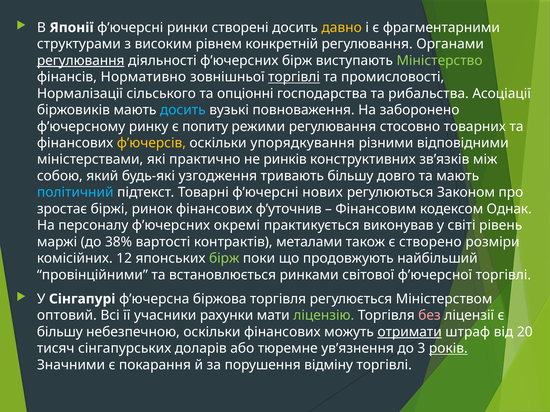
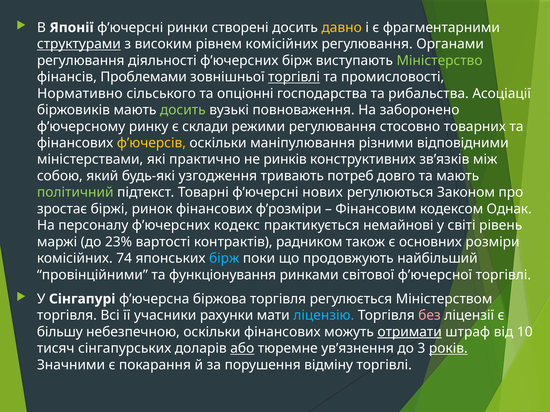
структурами underline: none -> present (79, 44)
рівнем конкретній: конкретній -> комісійних (282, 44)
регулювання underline: present -> none (81, 61)
Нормативно: Нормативно -> Проблемами (144, 77)
Нормалізації: Нормалізації -> Нормативно (80, 94)
досить colour: light blue -> light green (183, 110)
попиту: попиту -> склади (205, 127)
упорядкування: упорядкування -> маніпулювання (303, 143)
тривають більшу: більшу -> потреб (350, 176)
політичний colour: light blue -> light green (75, 193)
ф’уточнив: ф’уточнив -> ф’розміри (289, 209)
окремі: окремі -> кодекс (237, 226)
виконував: виконував -> немайнові (398, 226)
38%: 38% -> 23% (118, 242)
металами: металами -> радником (309, 242)
створено: створено -> основних (430, 242)
12: 12 -> 74 (124, 259)
бірж colour: light green -> light blue (224, 259)
встановлюється: встановлюється -> функціонування (223, 275)
оптовий: оптовий -> торгівля (67, 316)
ліцензію colour: light green -> light blue (324, 316)
20: 20 -> 10 (525, 332)
або underline: none -> present (242, 349)
